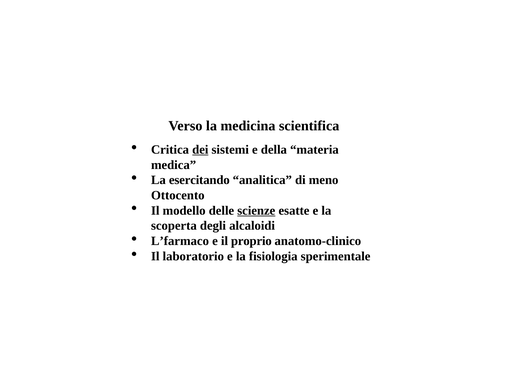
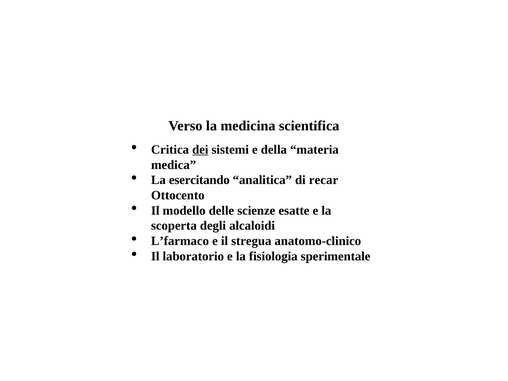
meno: meno -> recar (324, 180)
scienze underline: present -> none (256, 211)
proprio: proprio -> stregua (251, 241)
